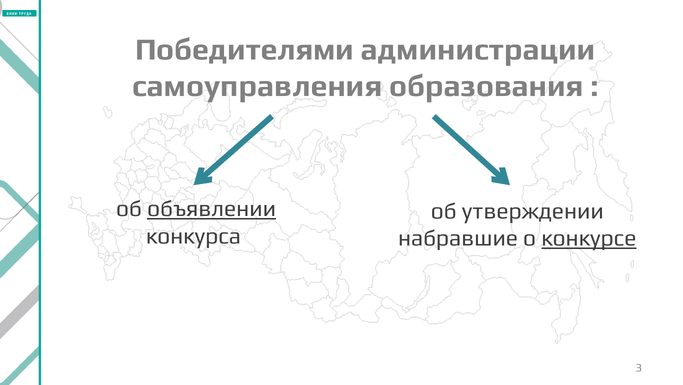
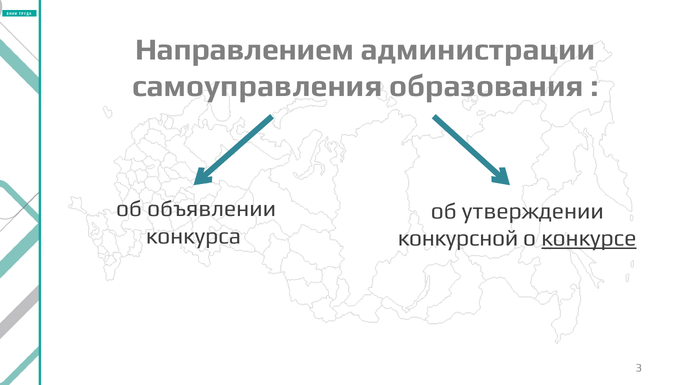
Победителями: Победителями -> Направлением (245, 49)
объявлении underline: present -> none (212, 209)
набравшие: набравшие -> конкурсной (458, 238)
